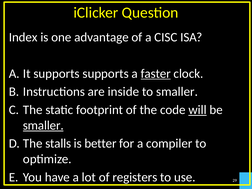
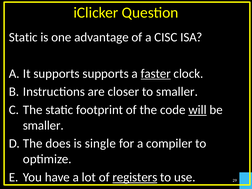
Index: Index -> Static (23, 37)
inside: inside -> closer (123, 92)
smaller underline: present -> none (43, 125)
stalls: stalls -> does (58, 144)
better: better -> single (100, 144)
registers underline: none -> present (135, 177)
